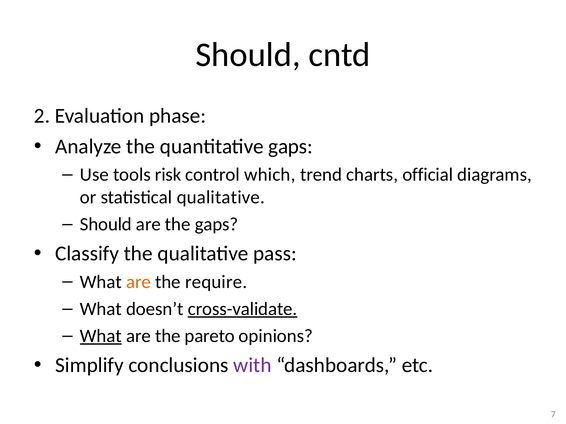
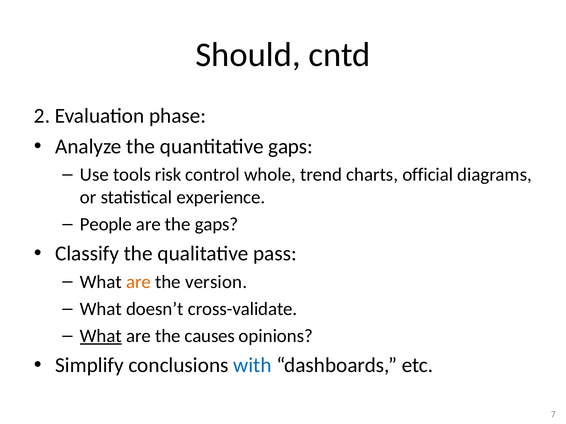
which: which -> whole (270, 175)
statistical qualitative: qualitative -> experience (221, 198)
Should: Should -> People (106, 225)
require: require -> version (216, 282)
cross-validate underline: present -> none (243, 309)
pareto: pareto -> causes (210, 336)
with colour: purple -> blue (252, 366)
